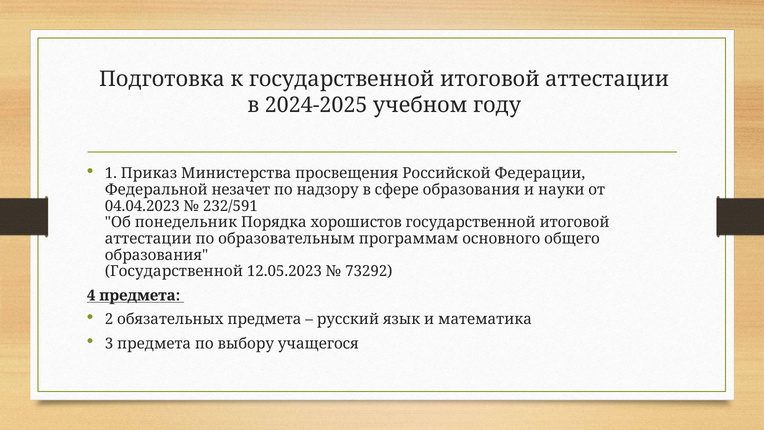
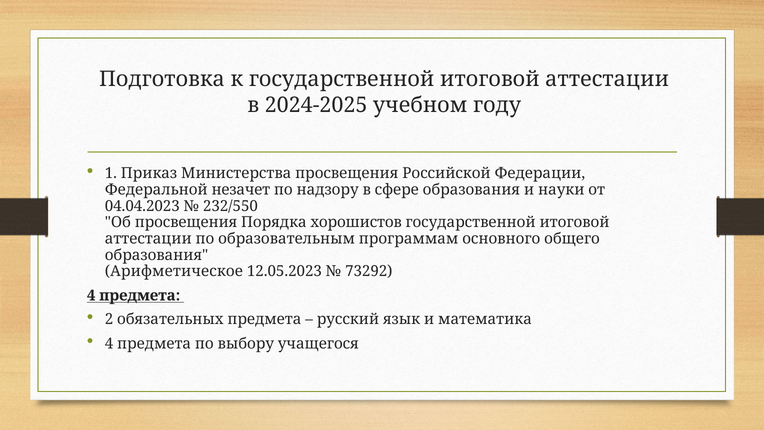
232/591: 232/591 -> 232/550 (230, 206)
Об понедельник: понедельник -> просвещения (186, 222)
Государственной: Государственной -> Арифметическое (174, 271)
3: 3 -> 4 (109, 343)
